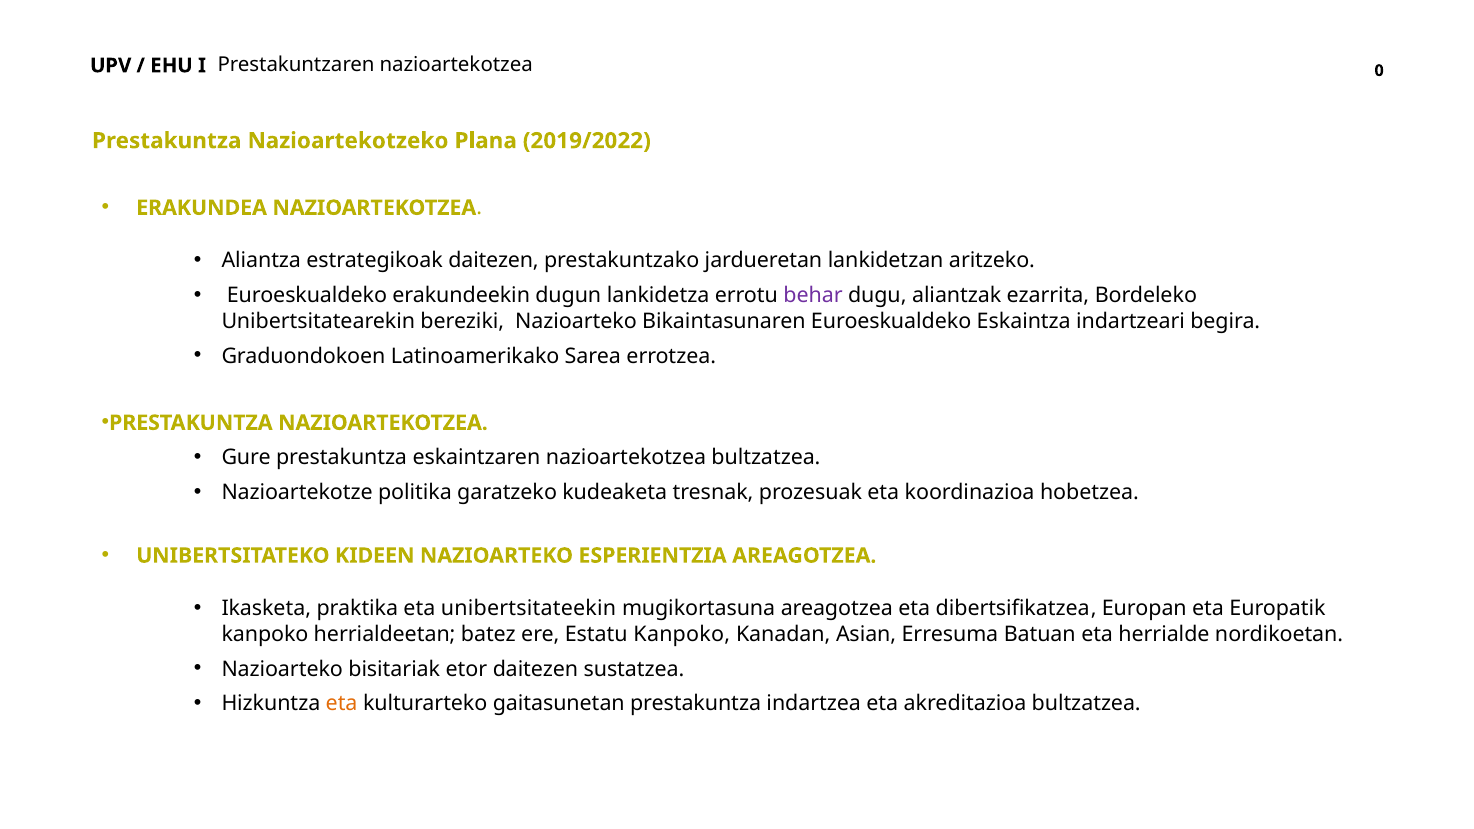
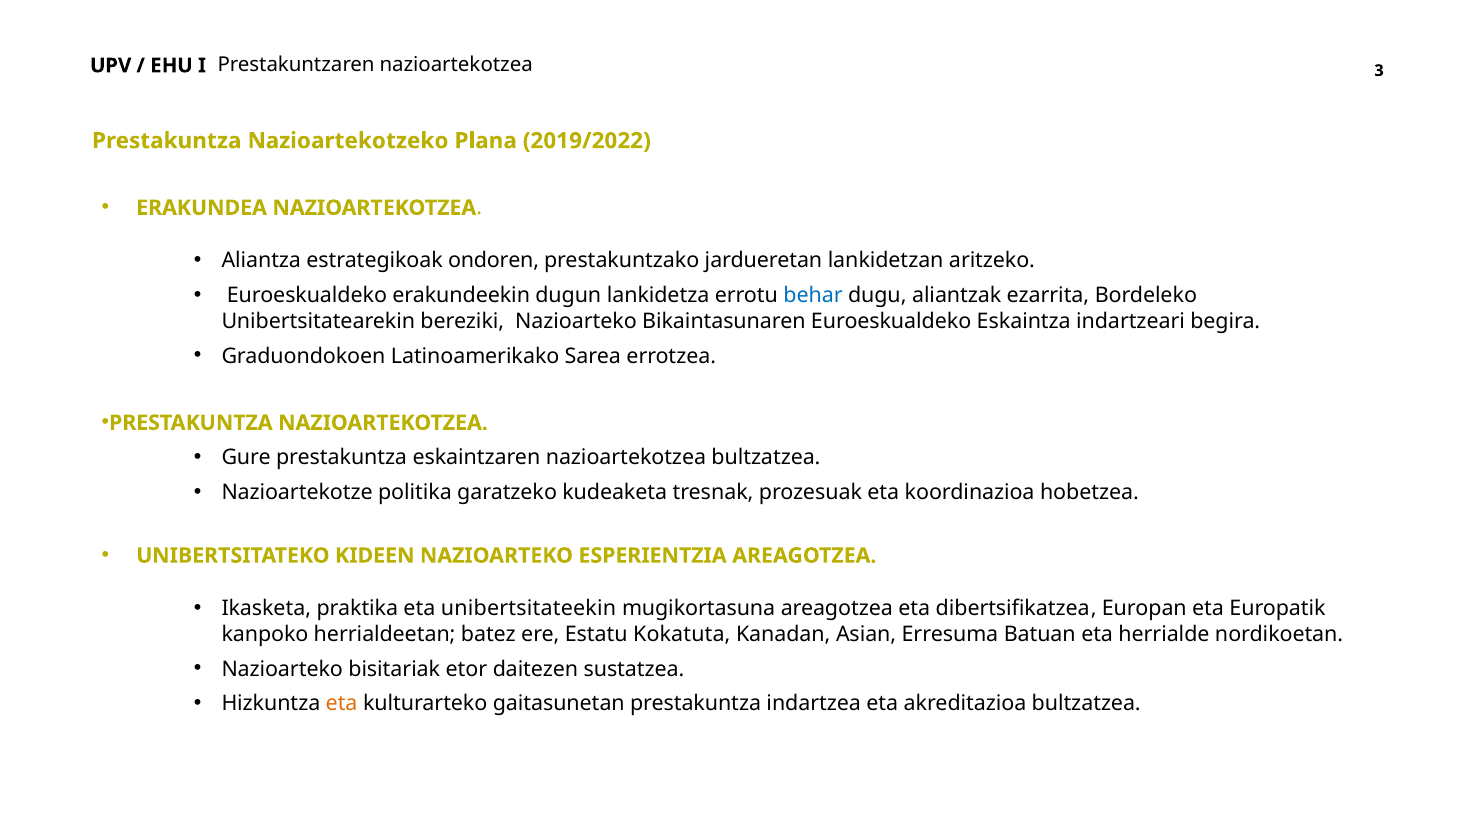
0: 0 -> 3 (1379, 71)
estrategikoak daitezen: daitezen -> ondoren (494, 260)
behar colour: purple -> blue (813, 295)
Estatu Kanpoko: Kanpoko -> Kokatuta (682, 634)
